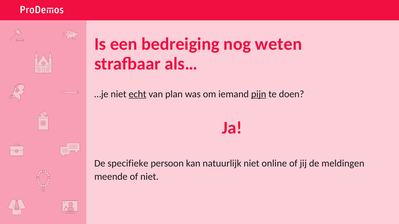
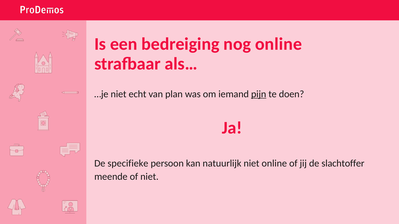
nog weten: weten -> online (279, 44)
echt underline: present -> none (138, 94)
meldingen: meldingen -> slachtoffer (343, 164)
